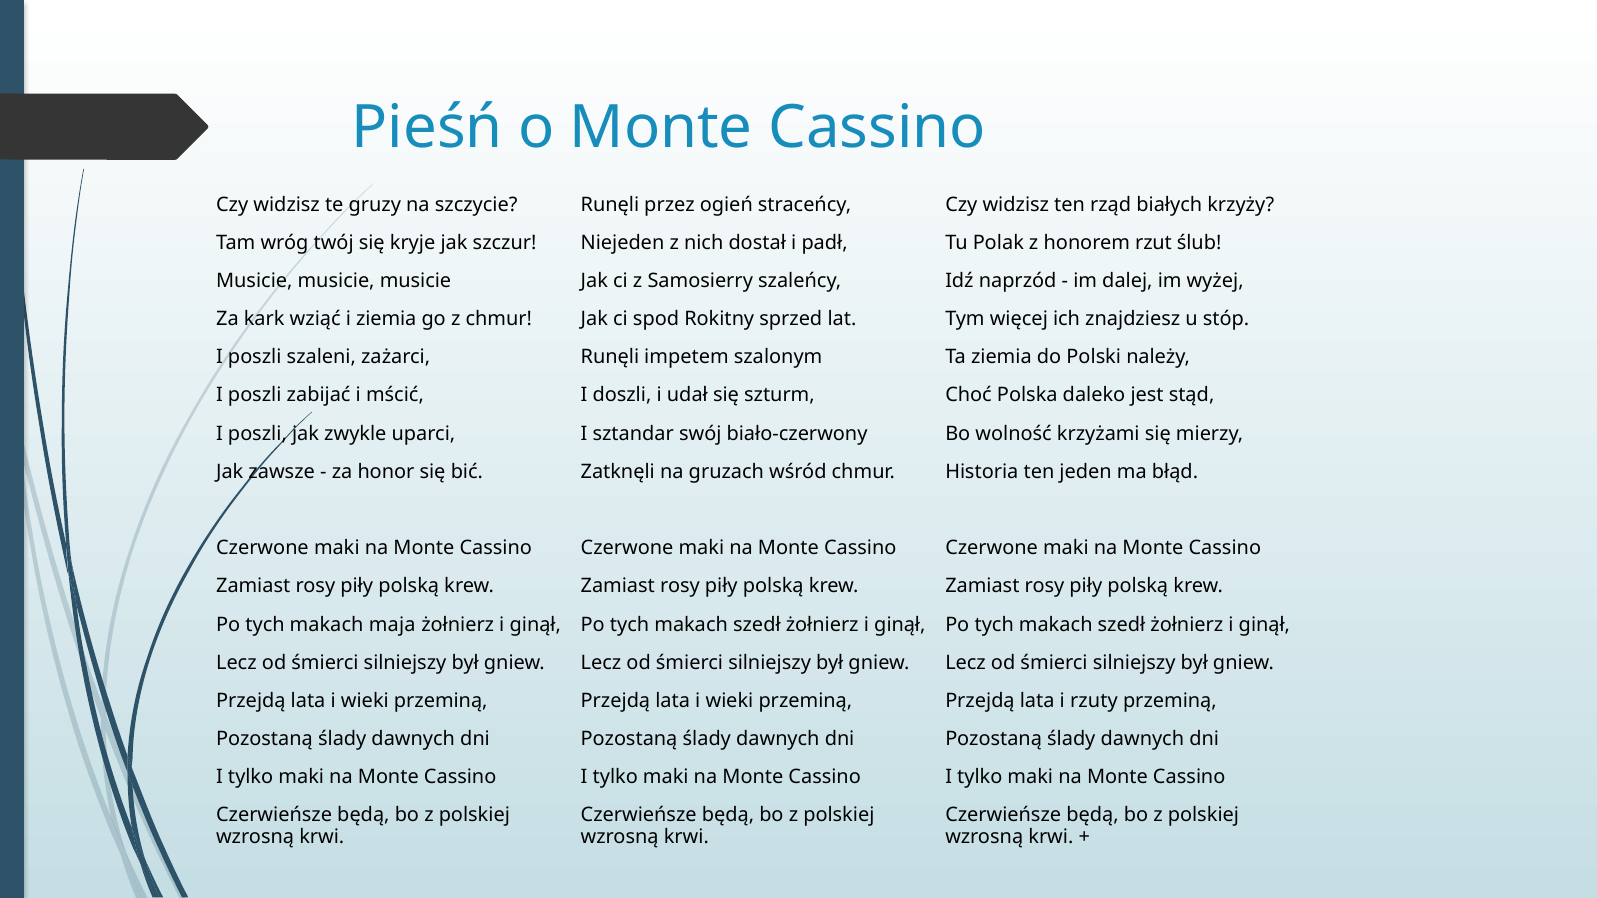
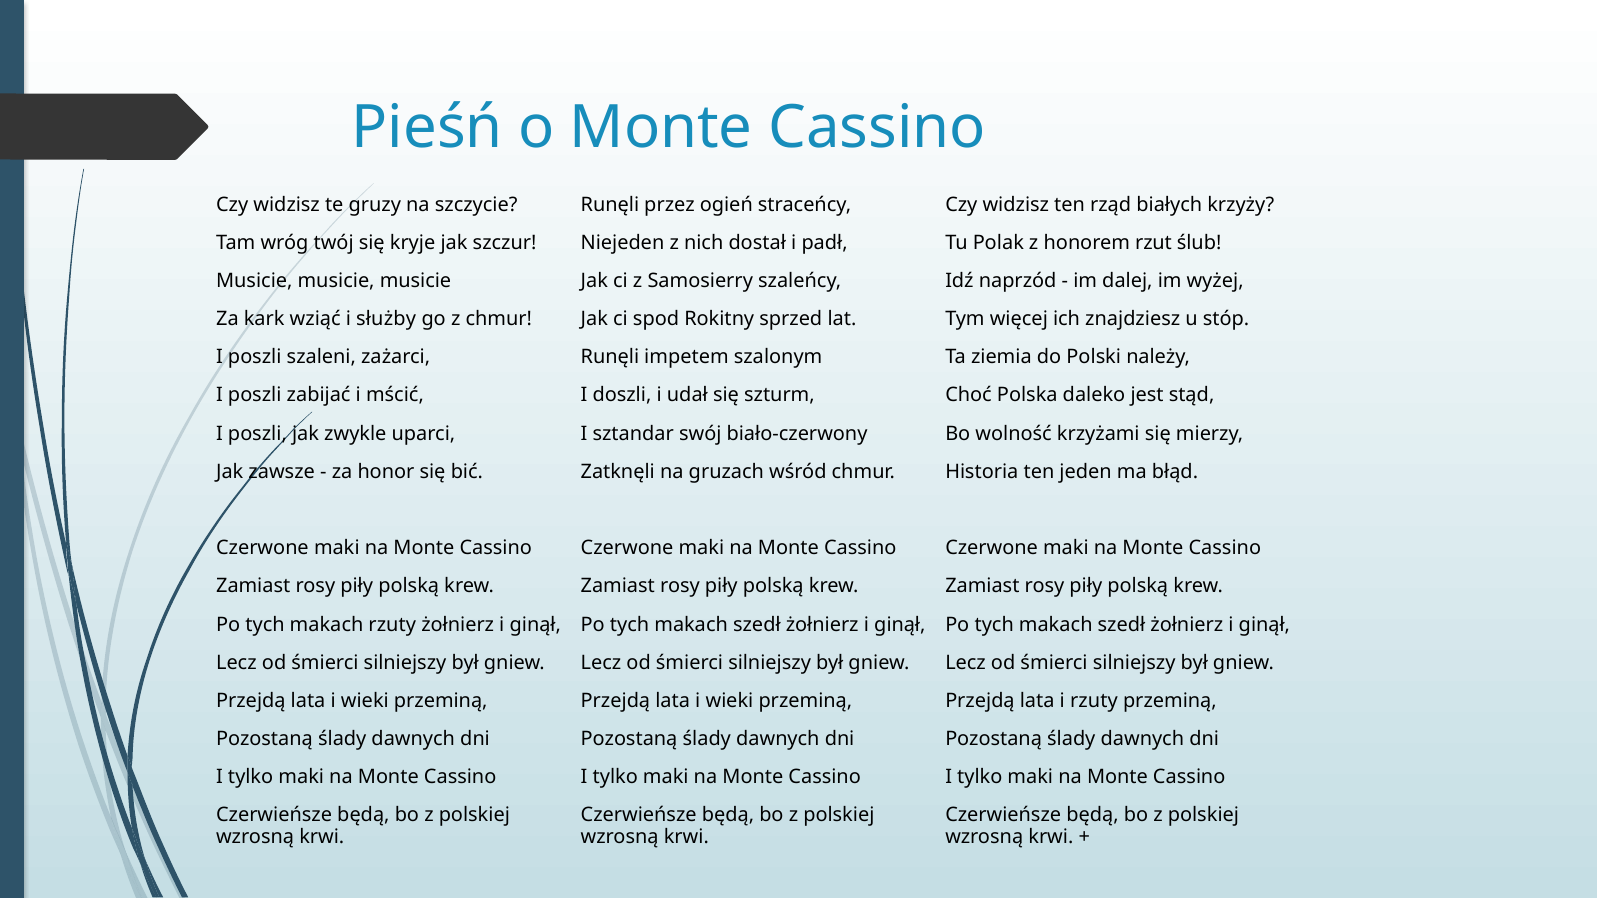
i ziemia: ziemia -> służby (386, 319)
makach maja: maja -> rzuty (392, 625)
